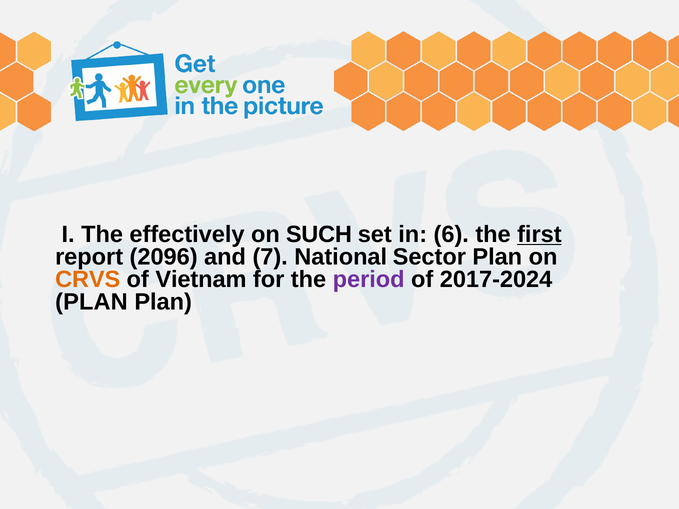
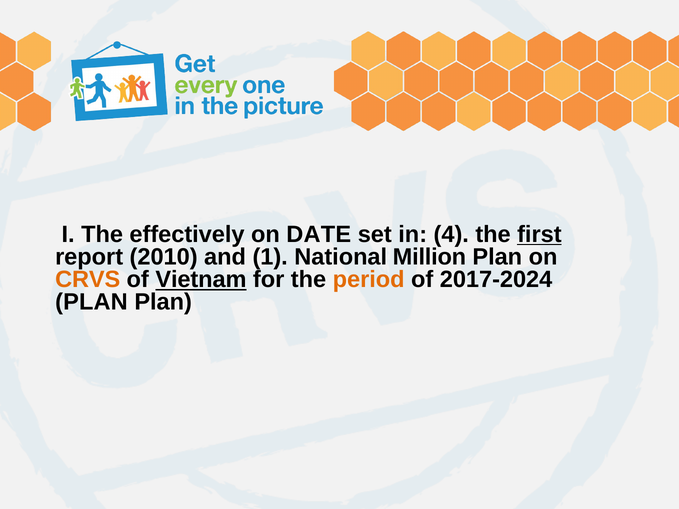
SUCH: SUCH -> DATE (319, 234)
6: 6 -> 4 (451, 234)
2096: 2096 -> 2010 (164, 257)
7: 7 -> 1 (270, 257)
Sector: Sector -> Million (429, 257)
Vietnam underline: none -> present (201, 280)
period colour: purple -> orange (369, 280)
